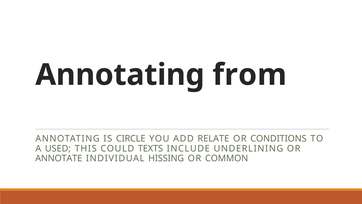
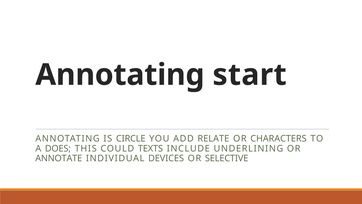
from: from -> start (250, 75)
CONDITIONS: CONDITIONS -> CHARACTERS (279, 138)
USED: USED -> DOES (58, 148)
HISSING: HISSING -> DEVICES (166, 158)
COMMON: COMMON -> SELECTIVE (227, 158)
